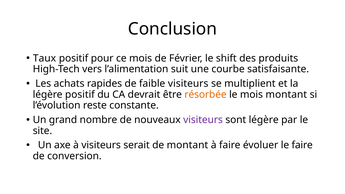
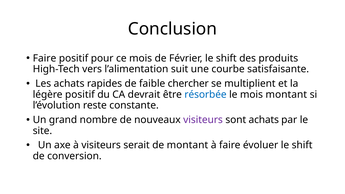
Taux: Taux -> Faire (45, 58)
faible visiteurs: visiteurs -> chercher (188, 84)
résorbée colour: orange -> blue (205, 95)
sont légère: légère -> achats (264, 120)
évoluer le faire: faire -> shift (302, 145)
